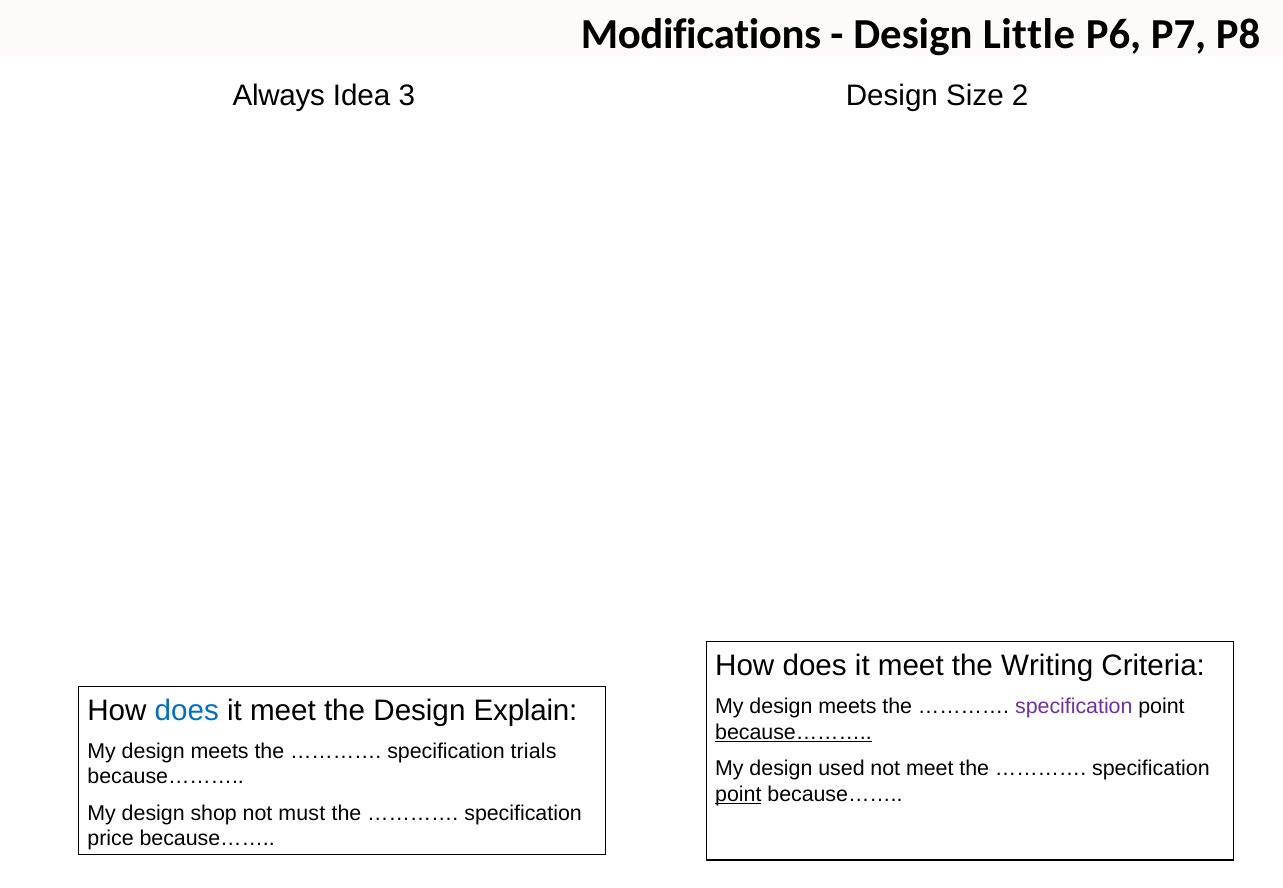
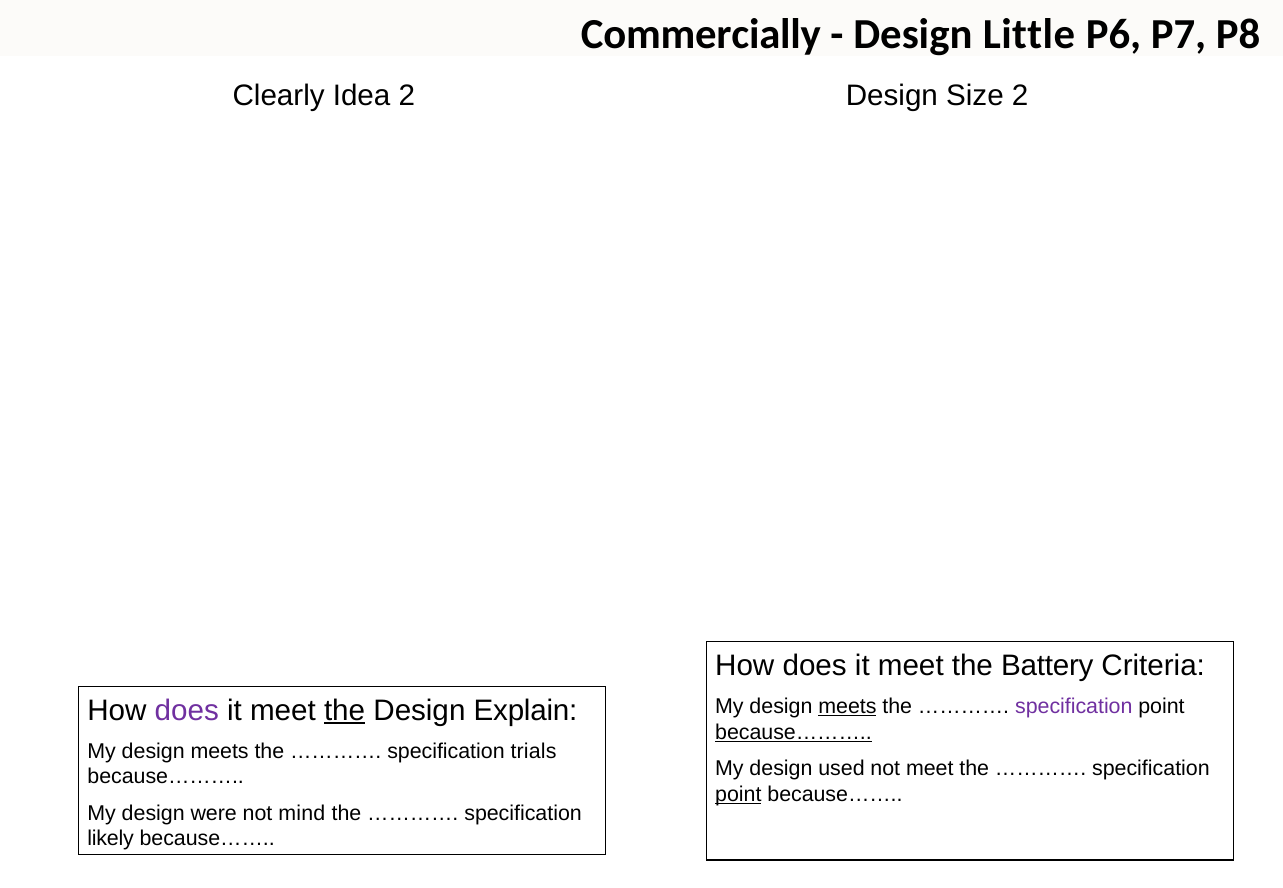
Modifications: Modifications -> Commercially (701, 35)
Always: Always -> Clearly (279, 95)
Idea 3: 3 -> 2 (407, 95)
Writing: Writing -> Battery (1047, 666)
meets underline: none -> present (847, 706)
does colour: blue -> purple (187, 711)
the underline: none -> present (345, 711)
shop: shop -> were (214, 813)
must: must -> mind (302, 813)
price: price -> likely (111, 839)
